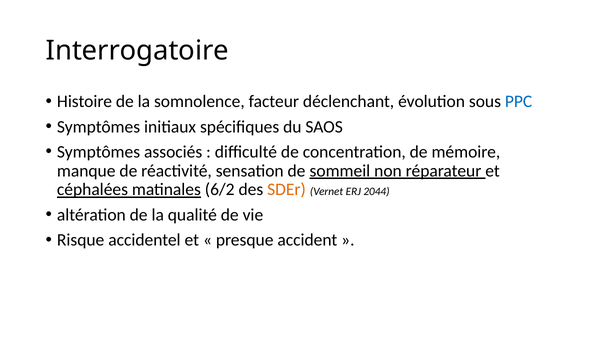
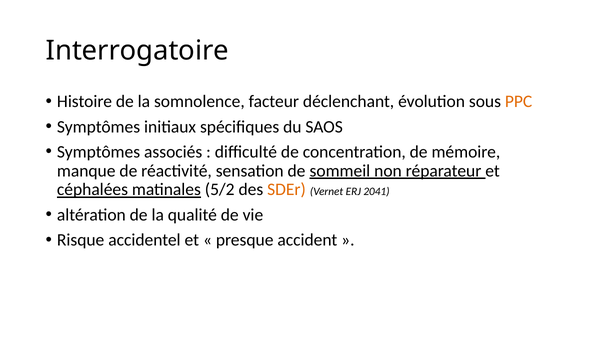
PPC colour: blue -> orange (519, 101)
6/2: 6/2 -> 5/2 (220, 189)
2044: 2044 -> 2041 (376, 191)
